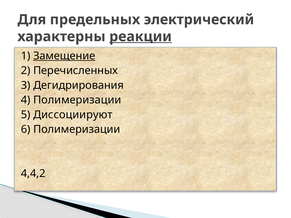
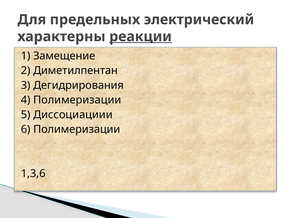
Замещение underline: present -> none (64, 56)
Перечисленных: Перечисленных -> Диметилпентан (76, 71)
Диссоциируют: Диссоциируют -> Диссоциациии (73, 115)
4,4,2: 4,4,2 -> 1,3,6 (33, 174)
